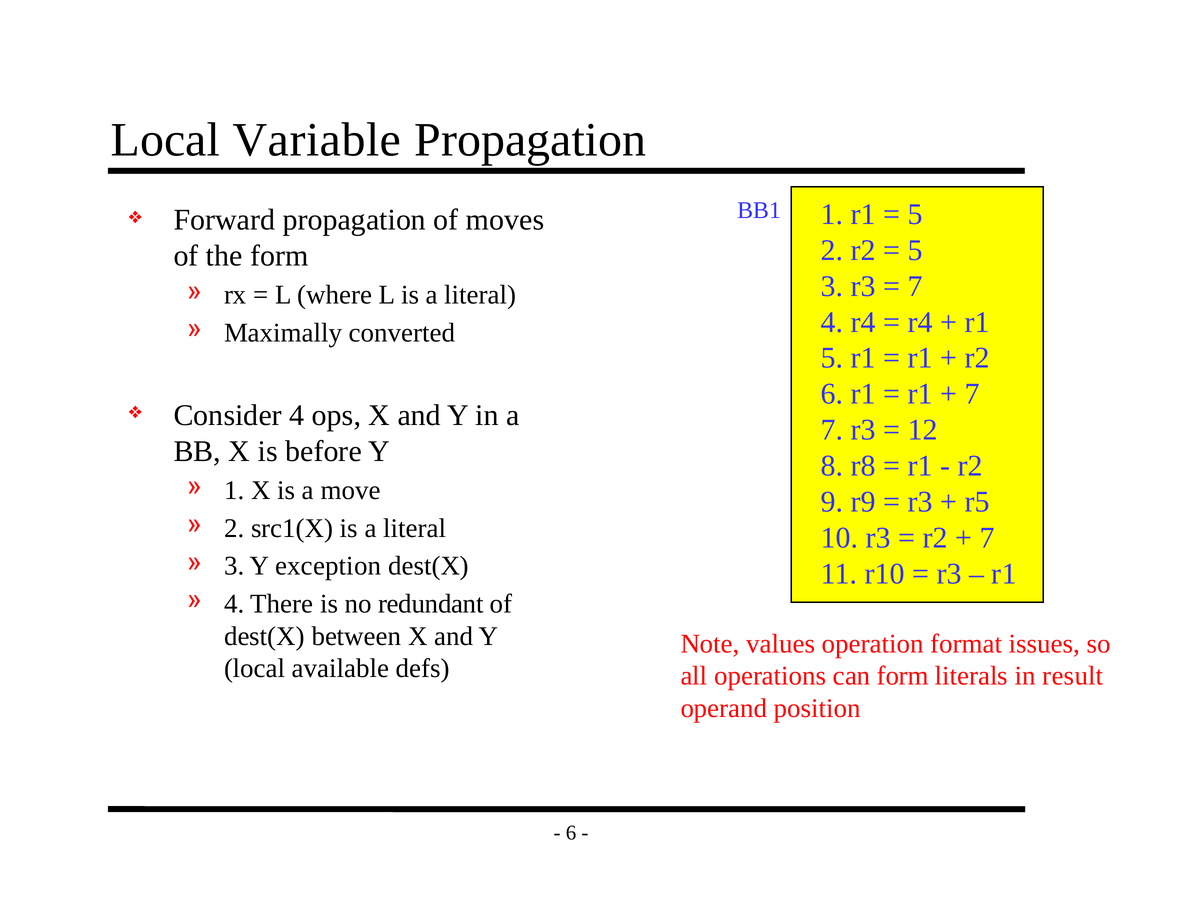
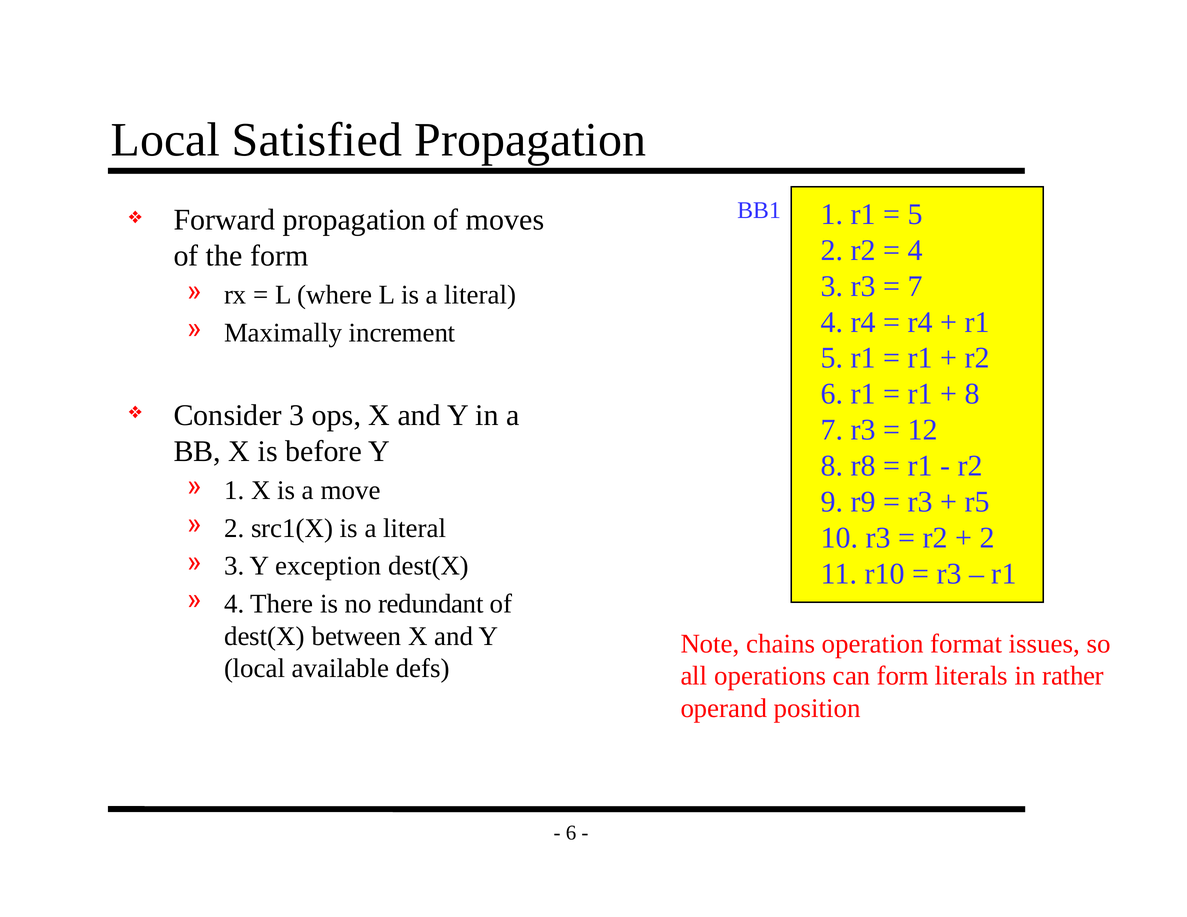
Variable: Variable -> Satisfied (317, 140)
5: 5 -> 4 (915, 250)
converted: converted -> increment (402, 333)
7: 7 -> 8 (972, 394)
Consider 4: 4 -> 3 (297, 415)
7: 7 -> 2 (987, 538)
values: values -> chains (781, 644)
result: result -> rather (1073, 676)
